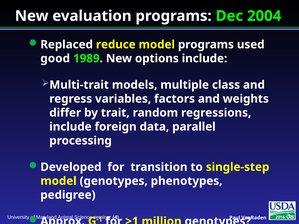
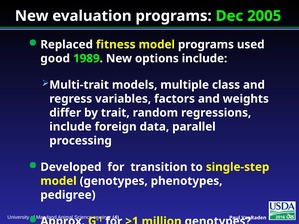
2004: 2004 -> 2005 (264, 16)
reduce: reduce -> fitness (116, 45)
